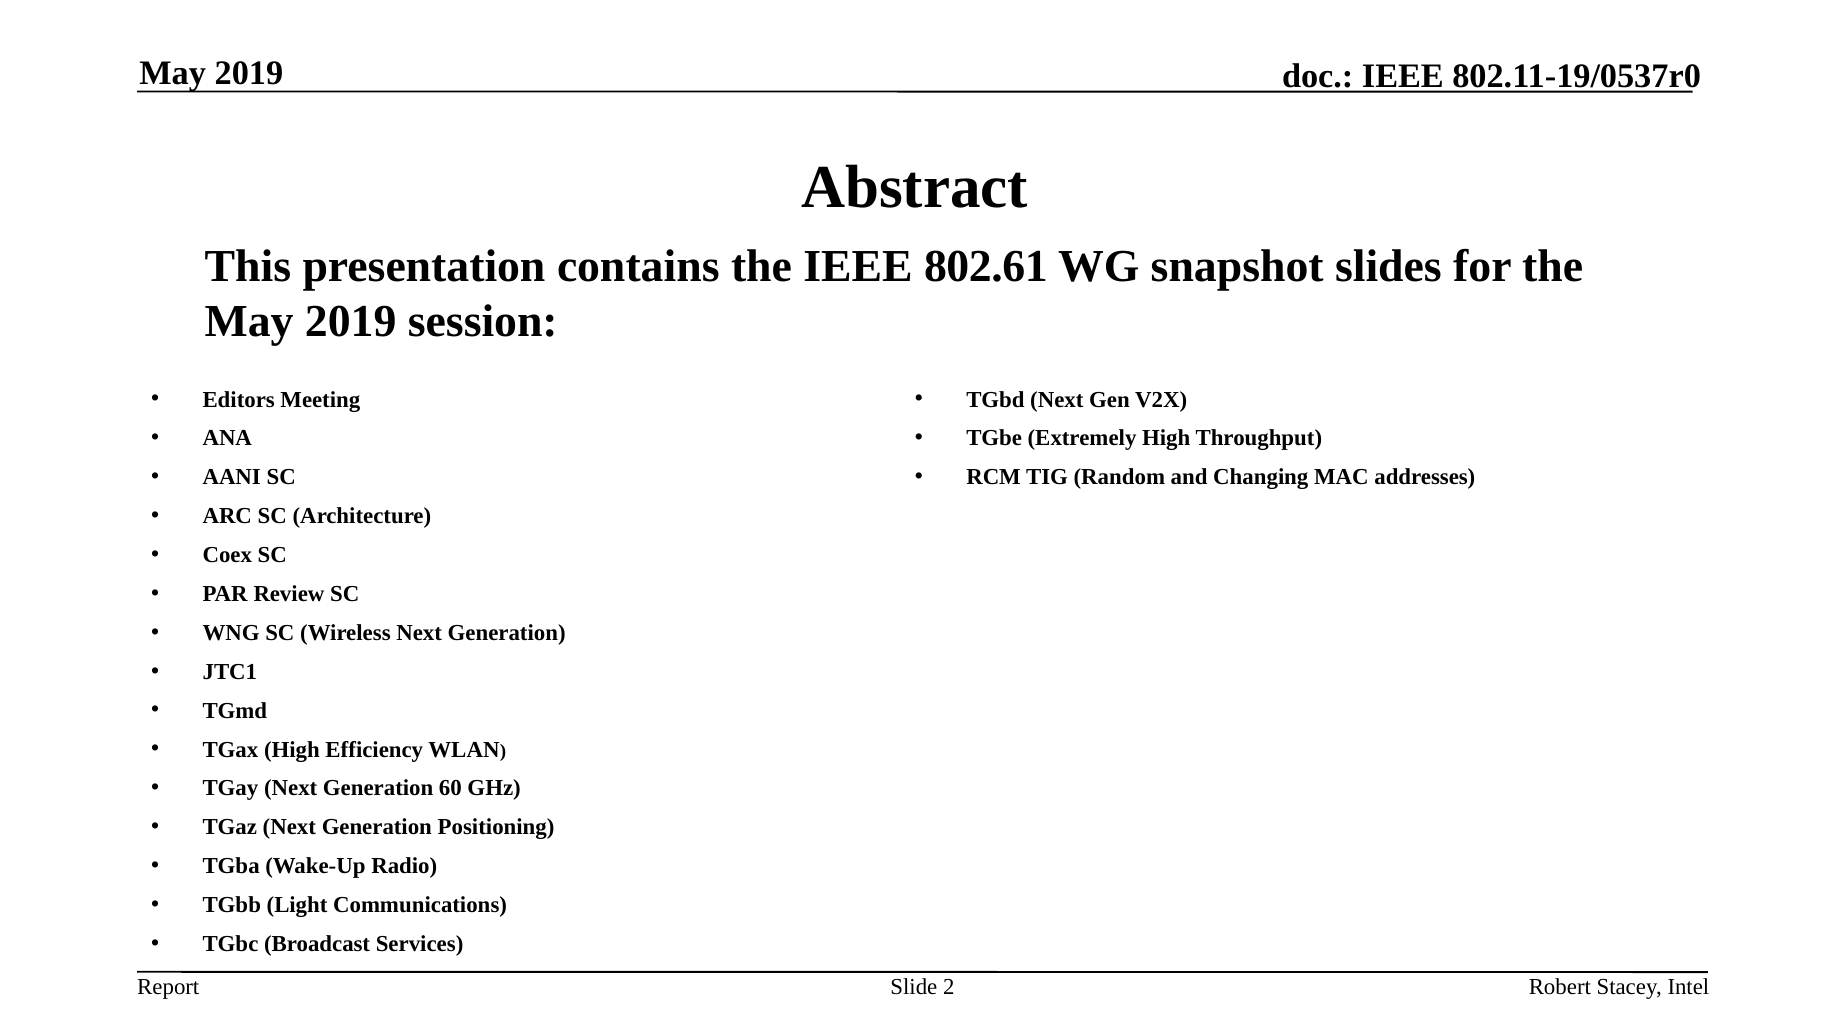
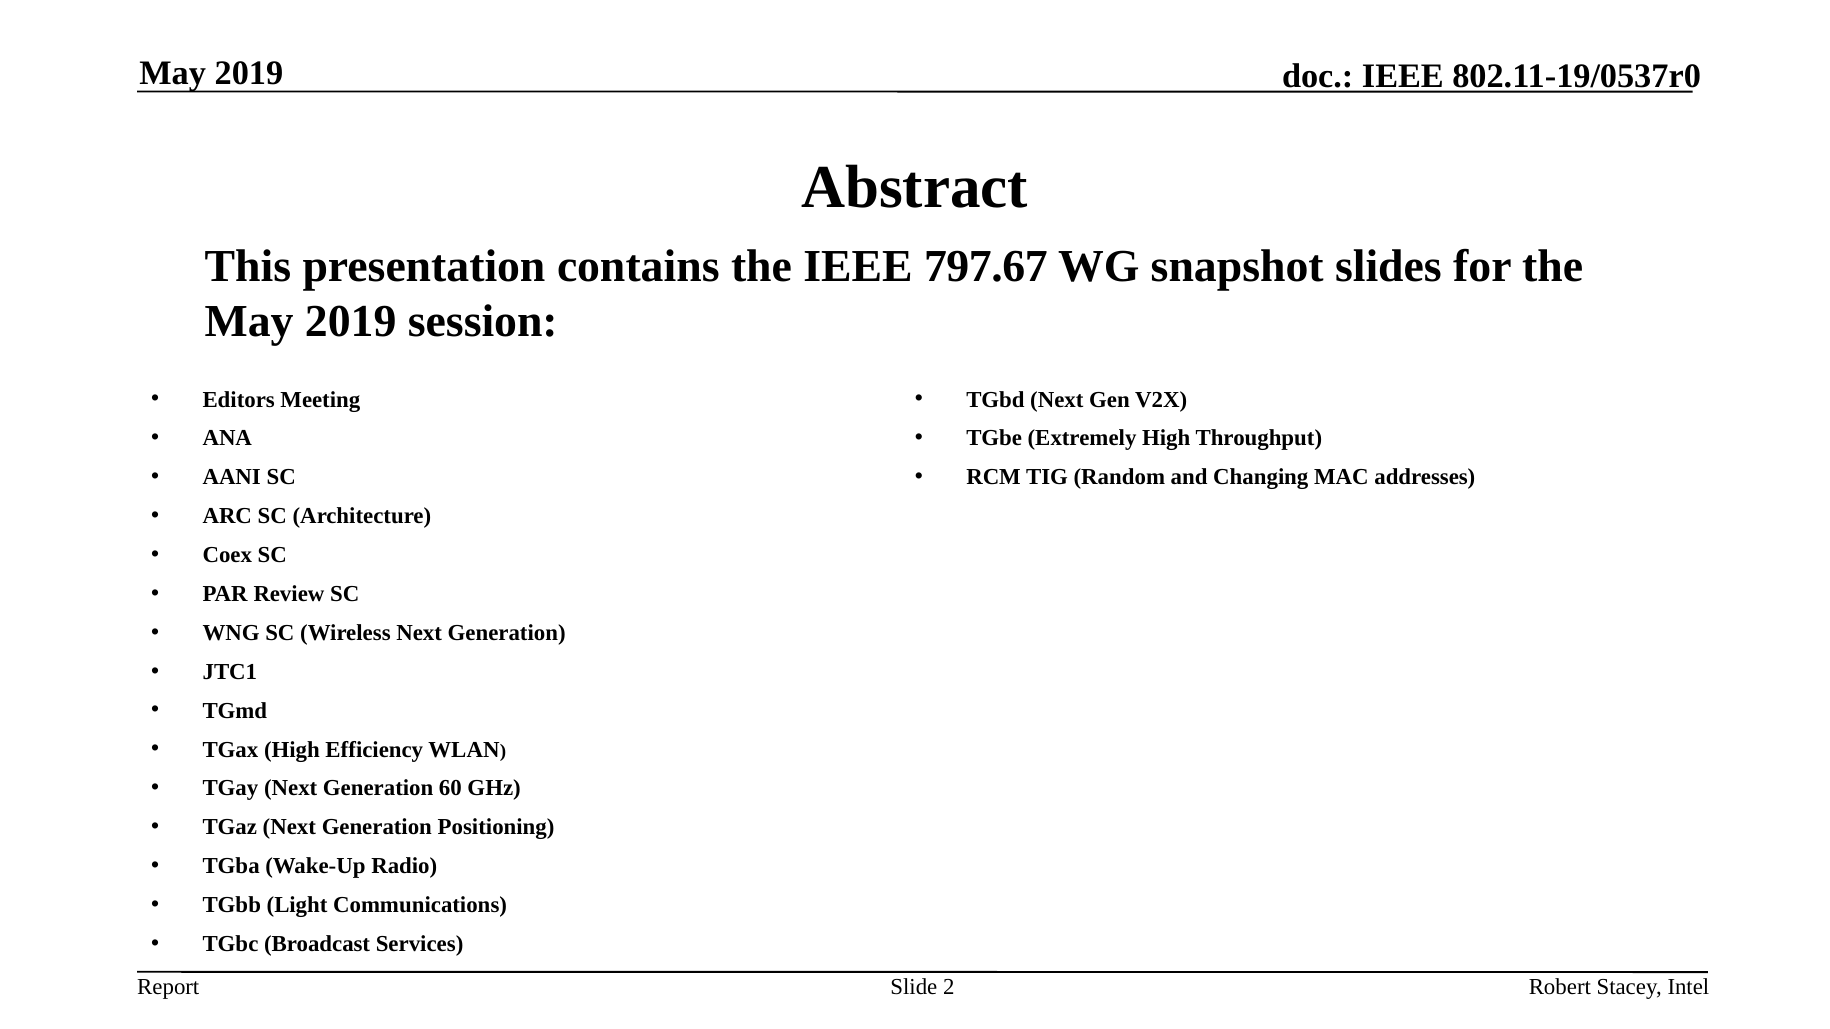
802.61: 802.61 -> 797.67 (986, 266)
